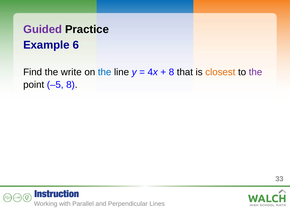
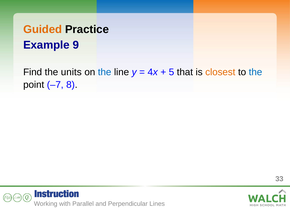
Guided colour: purple -> orange (43, 29)
6: 6 -> 9 (76, 45)
write: write -> units (71, 72)
8: 8 -> 5 (171, 72)
the colour: purple -> blue (255, 72)
–5: –5 -> –7 (55, 85)
